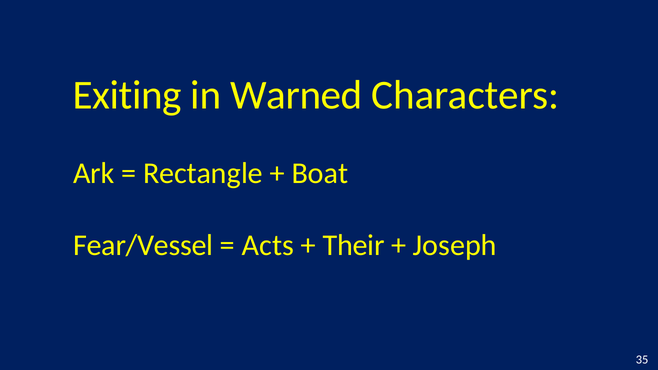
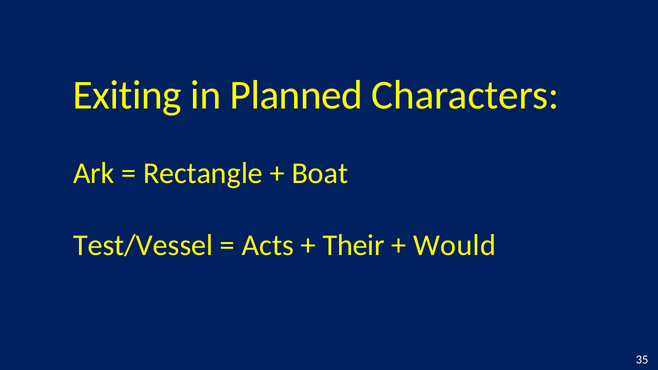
Warned: Warned -> Planned (296, 95)
Fear/Vessel: Fear/Vessel -> Test/Vessel (143, 246)
Joseph: Joseph -> Would (455, 246)
